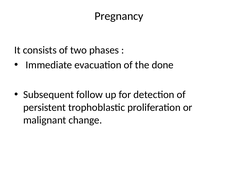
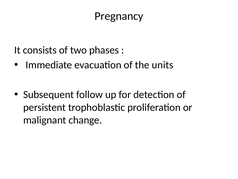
done: done -> units (163, 65)
